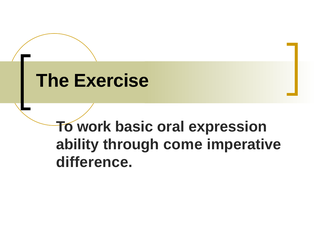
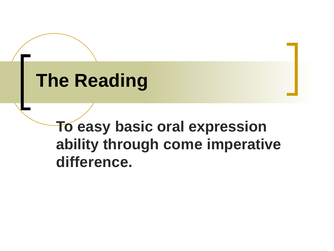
Exercise: Exercise -> Reading (111, 80)
work: work -> easy (94, 126)
